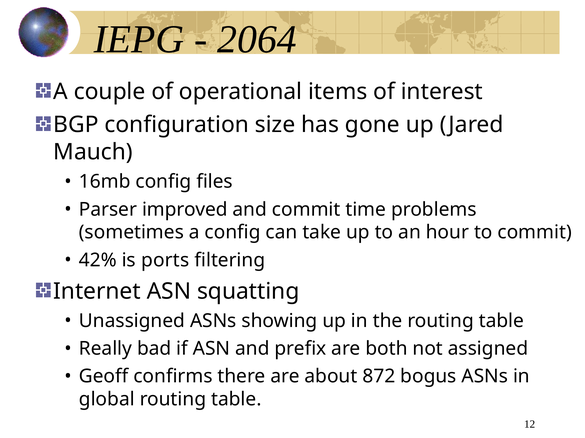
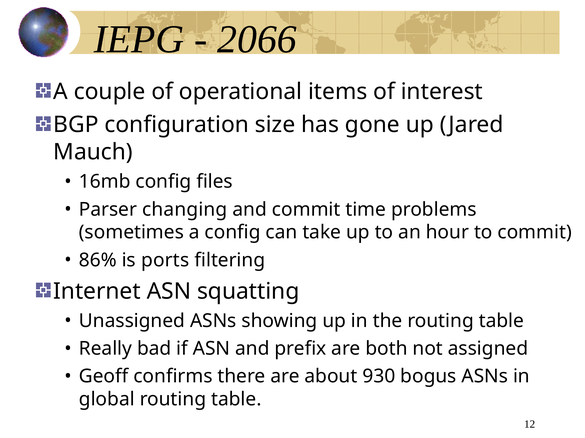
2064: 2064 -> 2066 (257, 39)
improved: improved -> changing (185, 210)
42%: 42% -> 86% (98, 260)
872: 872 -> 930 (379, 377)
